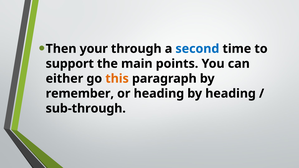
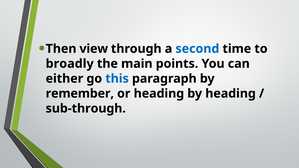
your: your -> view (94, 49)
support: support -> broadly (70, 64)
this colour: orange -> blue (117, 79)
